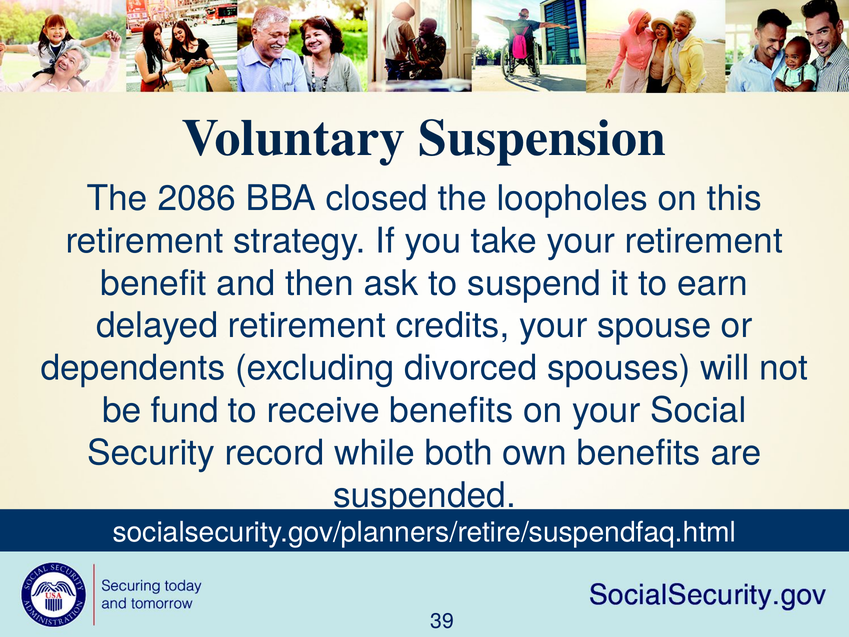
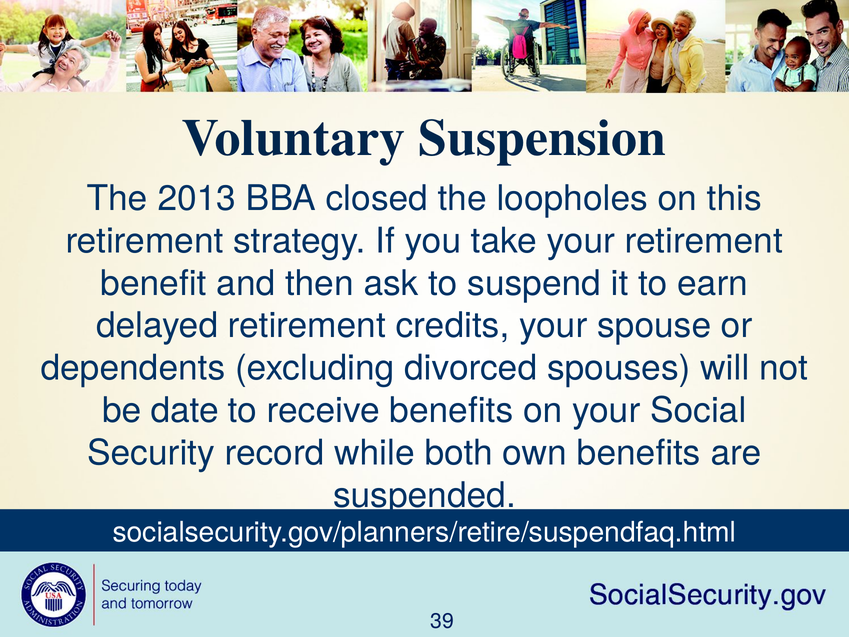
2086: 2086 -> 2013 (197, 198)
fund: fund -> date (185, 411)
